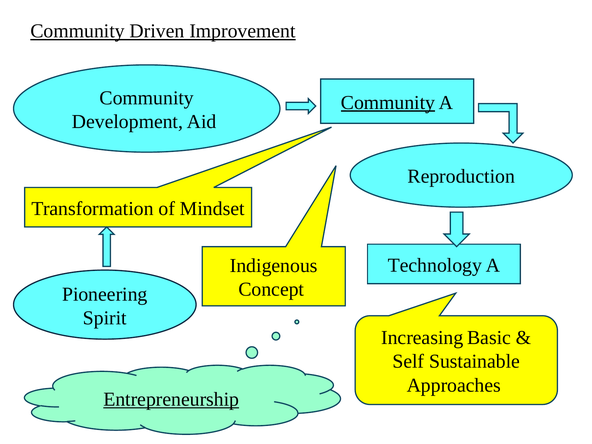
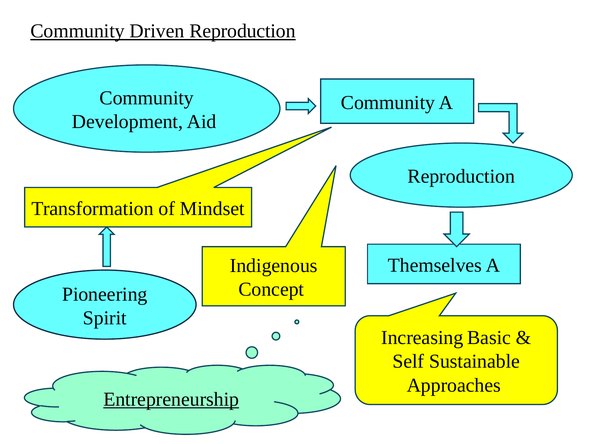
Driven Improvement: Improvement -> Reproduction (243, 31)
Community underline: present -> none (388, 103)
Technology: Technology -> Themselves (435, 265)
